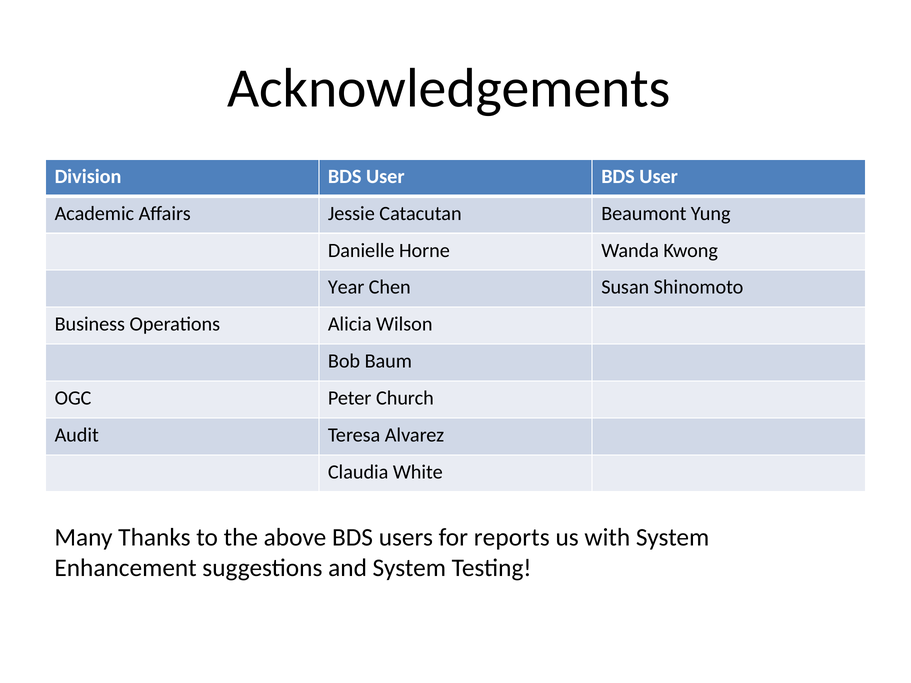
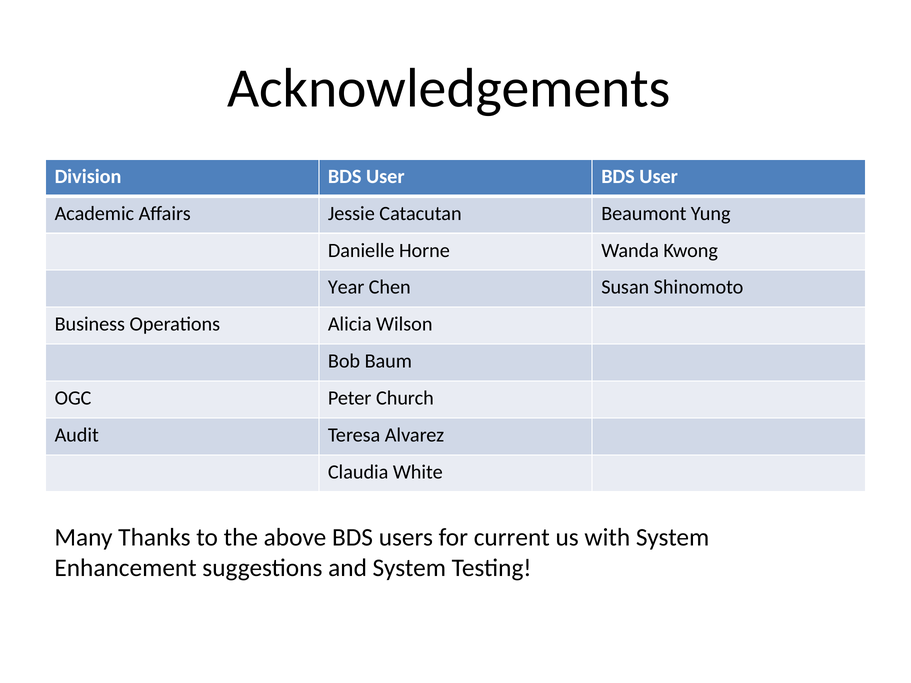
reports: reports -> current (512, 538)
